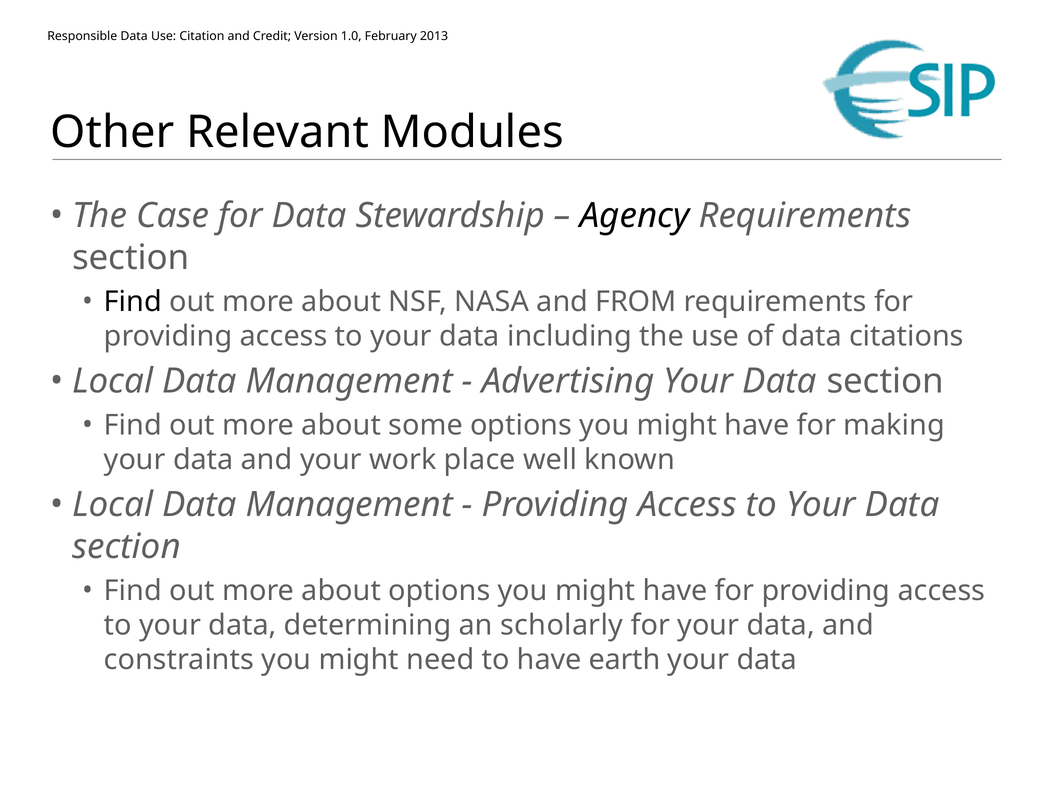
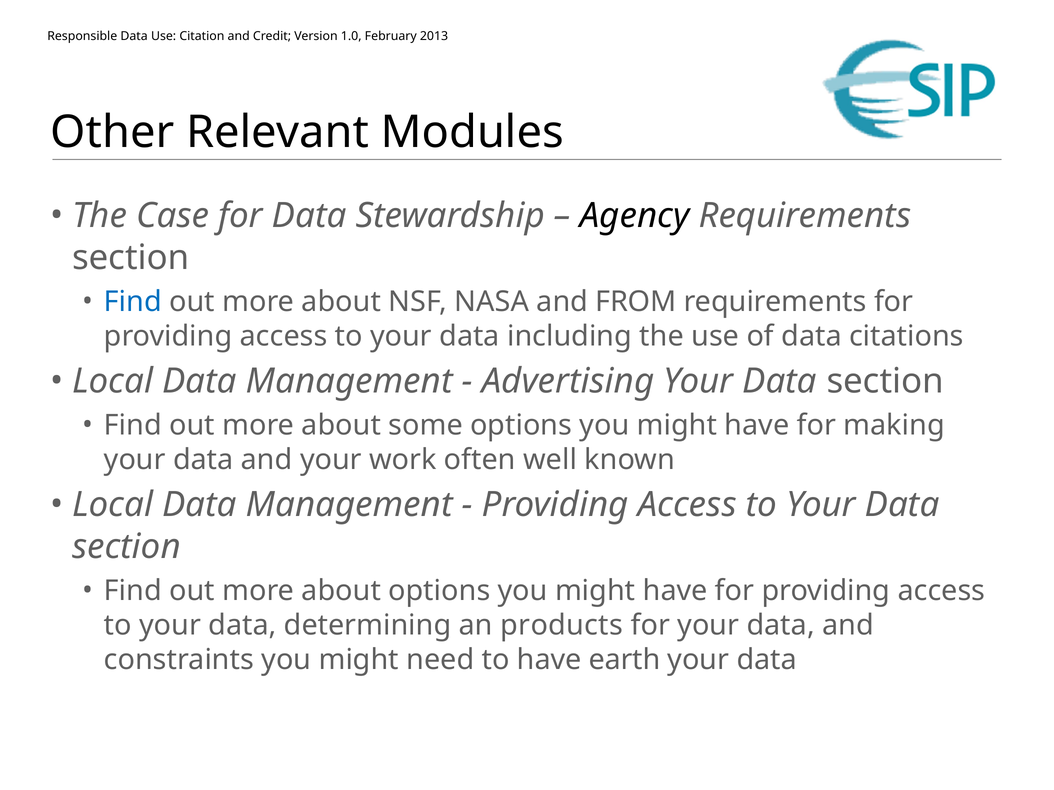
Find colour: black -> blue (133, 302)
place: place -> often (480, 460)
scholarly: scholarly -> products (562, 626)
